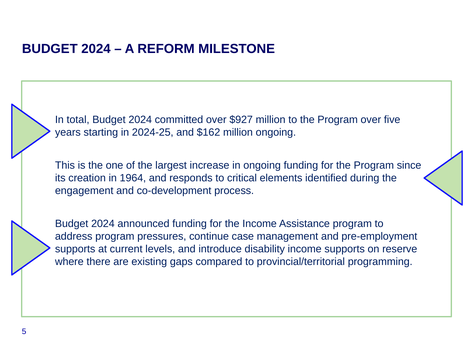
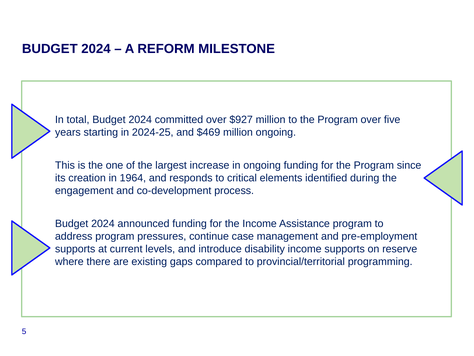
$162: $162 -> $469 (208, 132)
